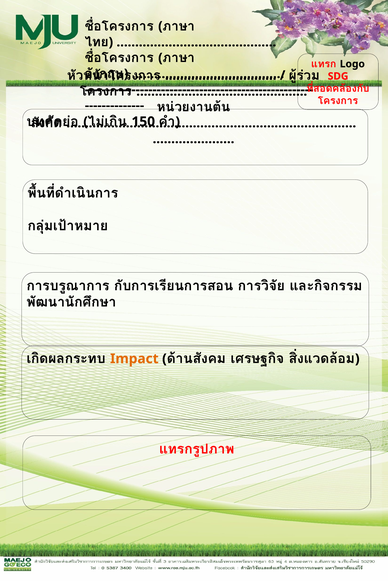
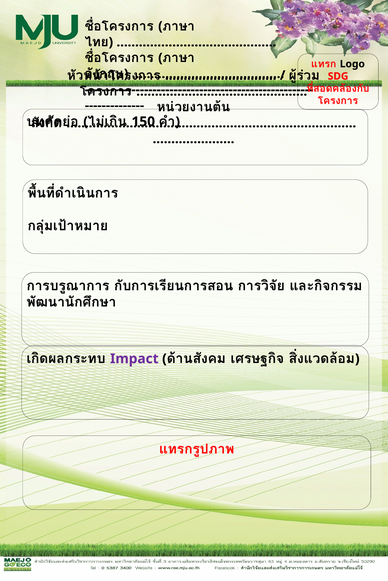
Impact colour: orange -> purple (134, 359)
